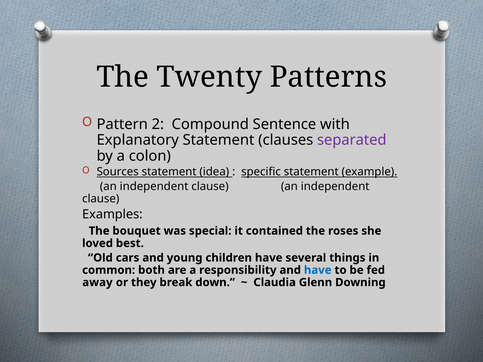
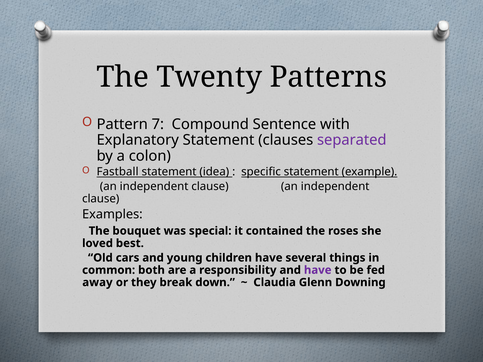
2: 2 -> 7 (158, 124)
Sources: Sources -> Fastball (118, 172)
have colour: blue -> purple (318, 270)
